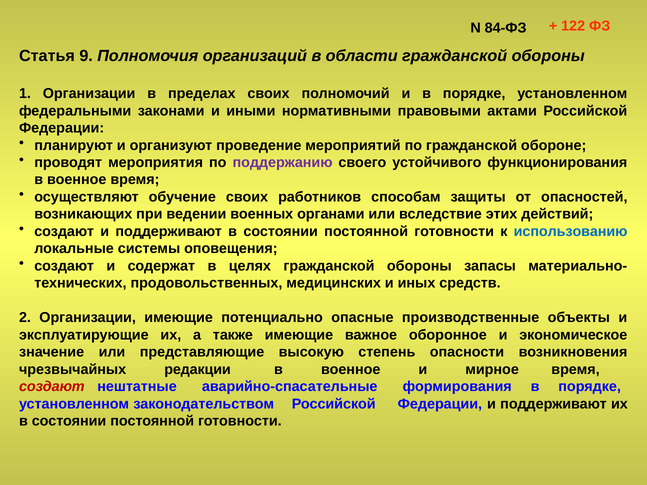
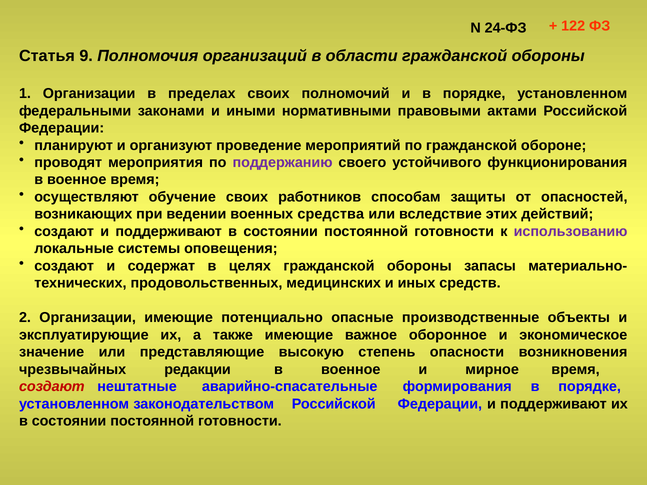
84-ФЗ: 84-ФЗ -> 24-ФЗ (506, 28)
органами: органами -> средства (331, 214)
использованию colour: blue -> purple (571, 232)
